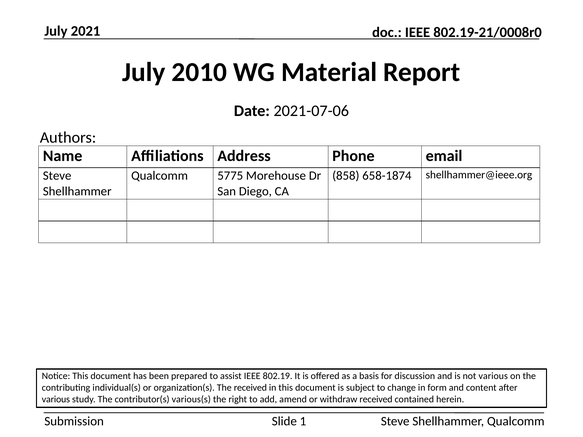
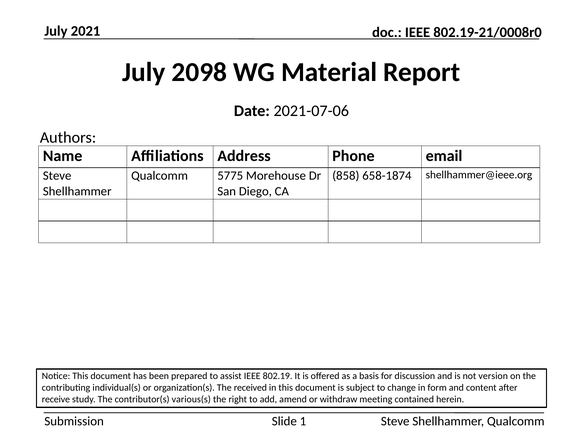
2010: 2010 -> 2098 (199, 72)
not various: various -> version (493, 376)
various: various -> receive (56, 399)
withdraw received: received -> meeting (376, 399)
